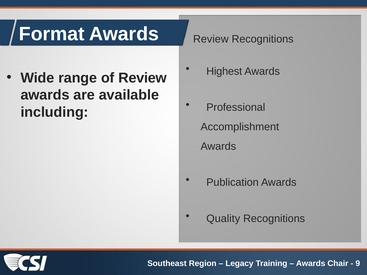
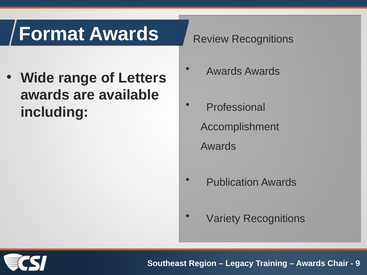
Highest: Highest -> Awards (224, 71)
of Review: Review -> Letters (142, 78)
Quality: Quality -> Variety (223, 219)
